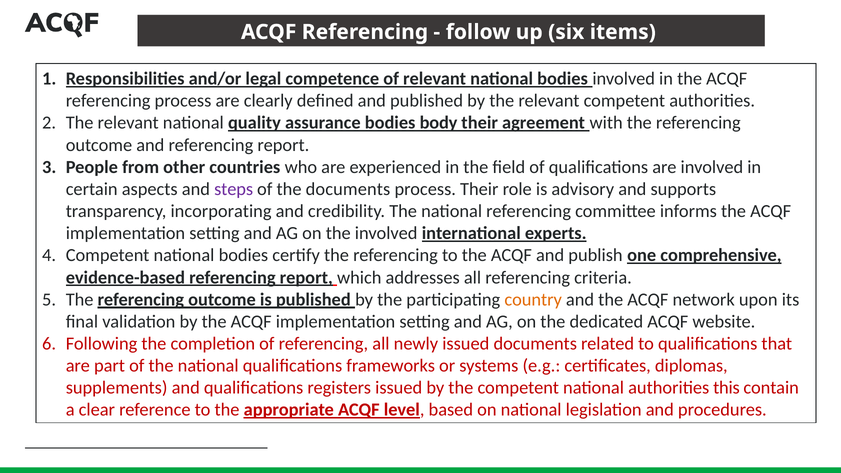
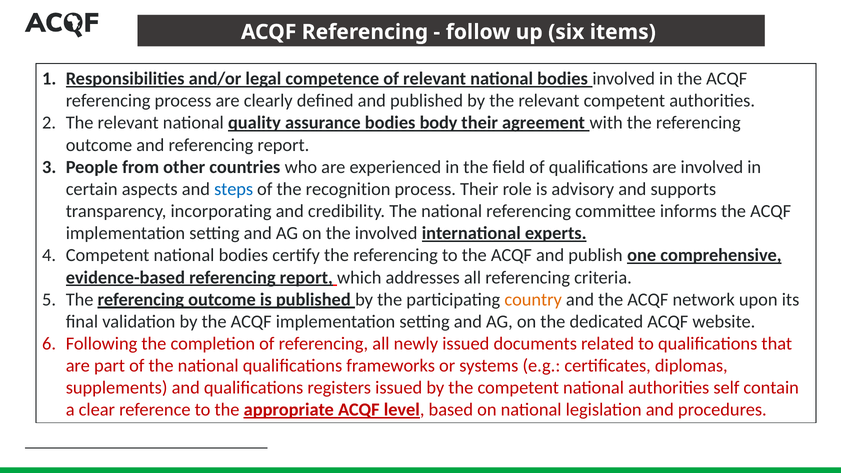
steps colour: purple -> blue (234, 189)
the documents: documents -> recognition (348, 189)
this: this -> self (726, 388)
